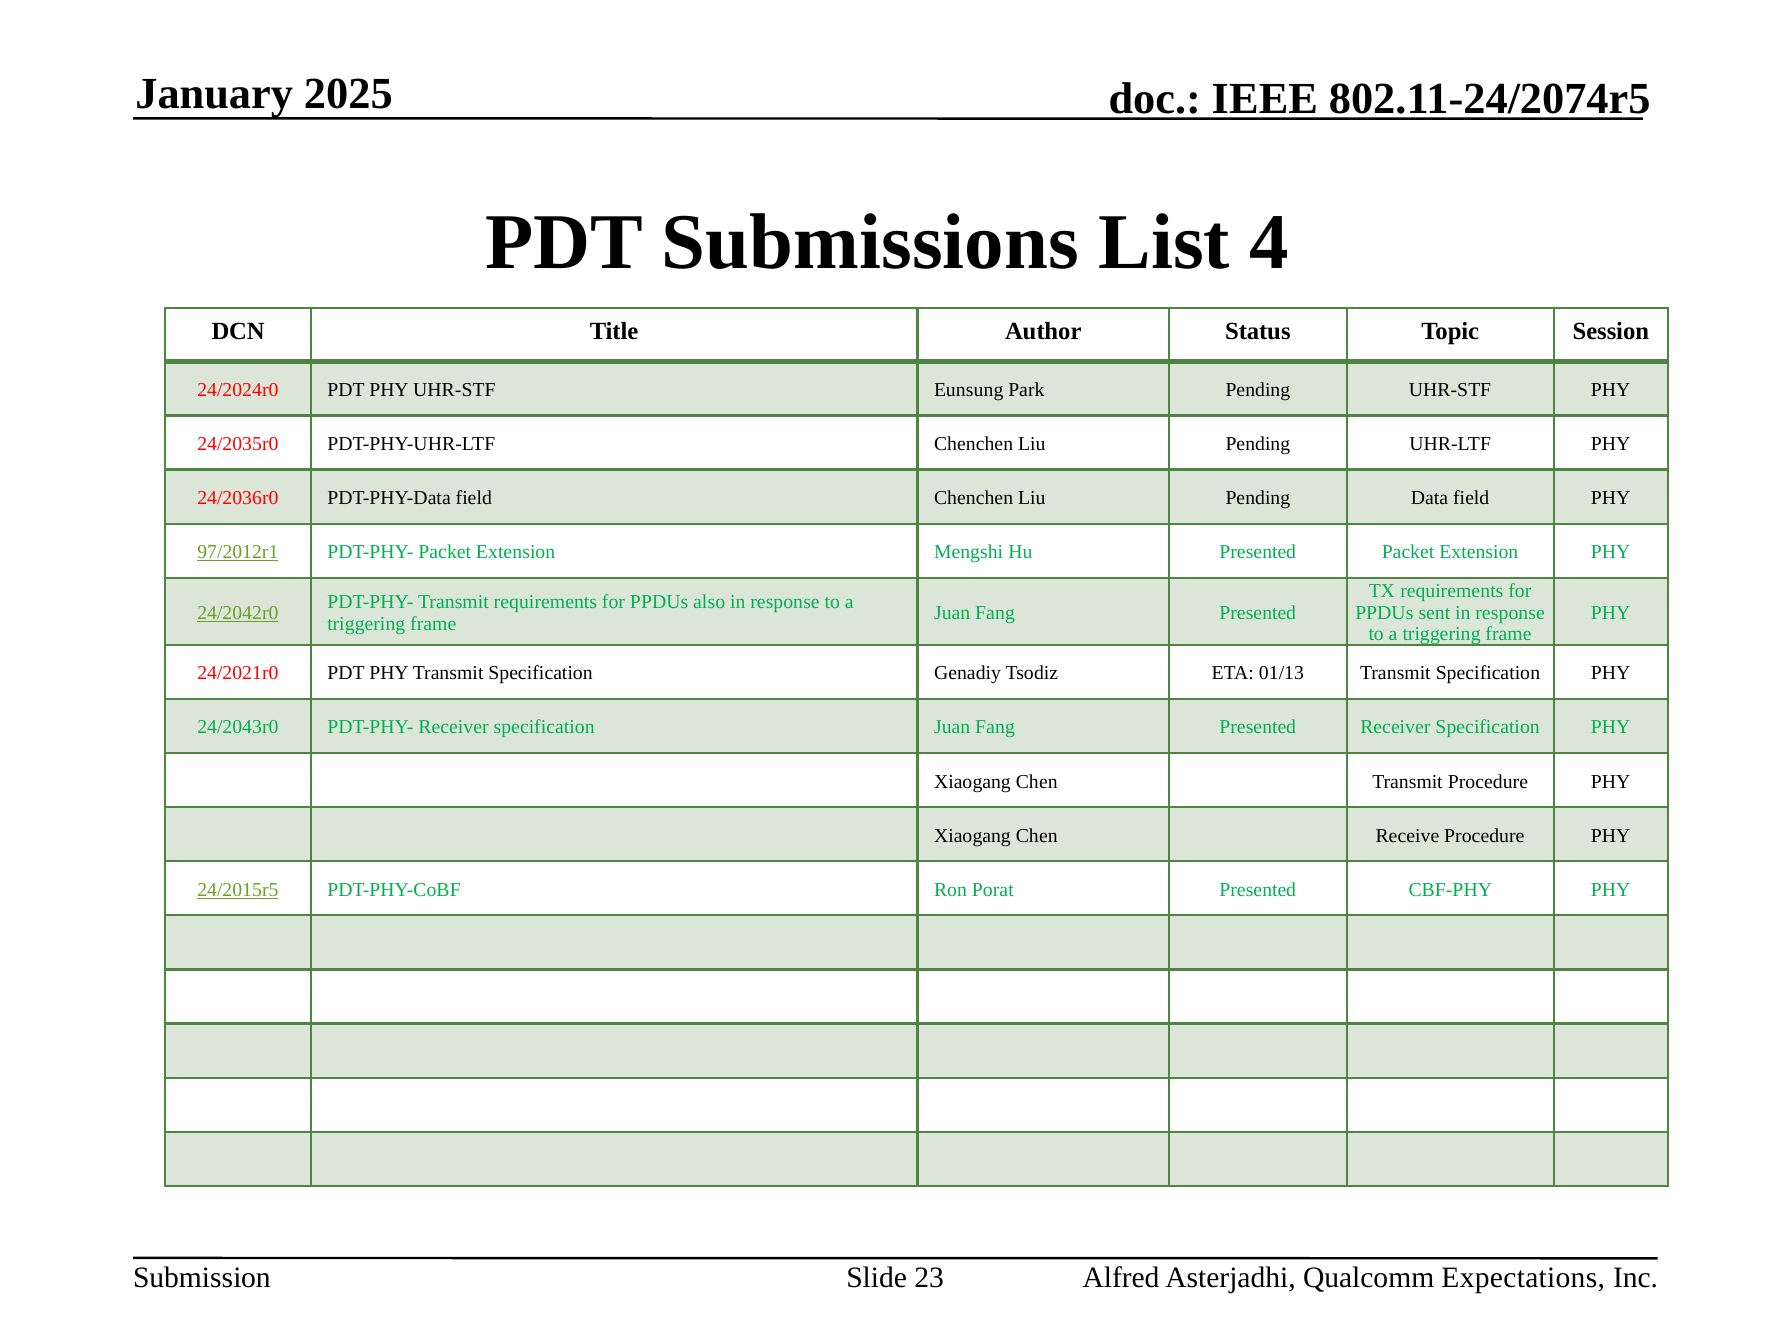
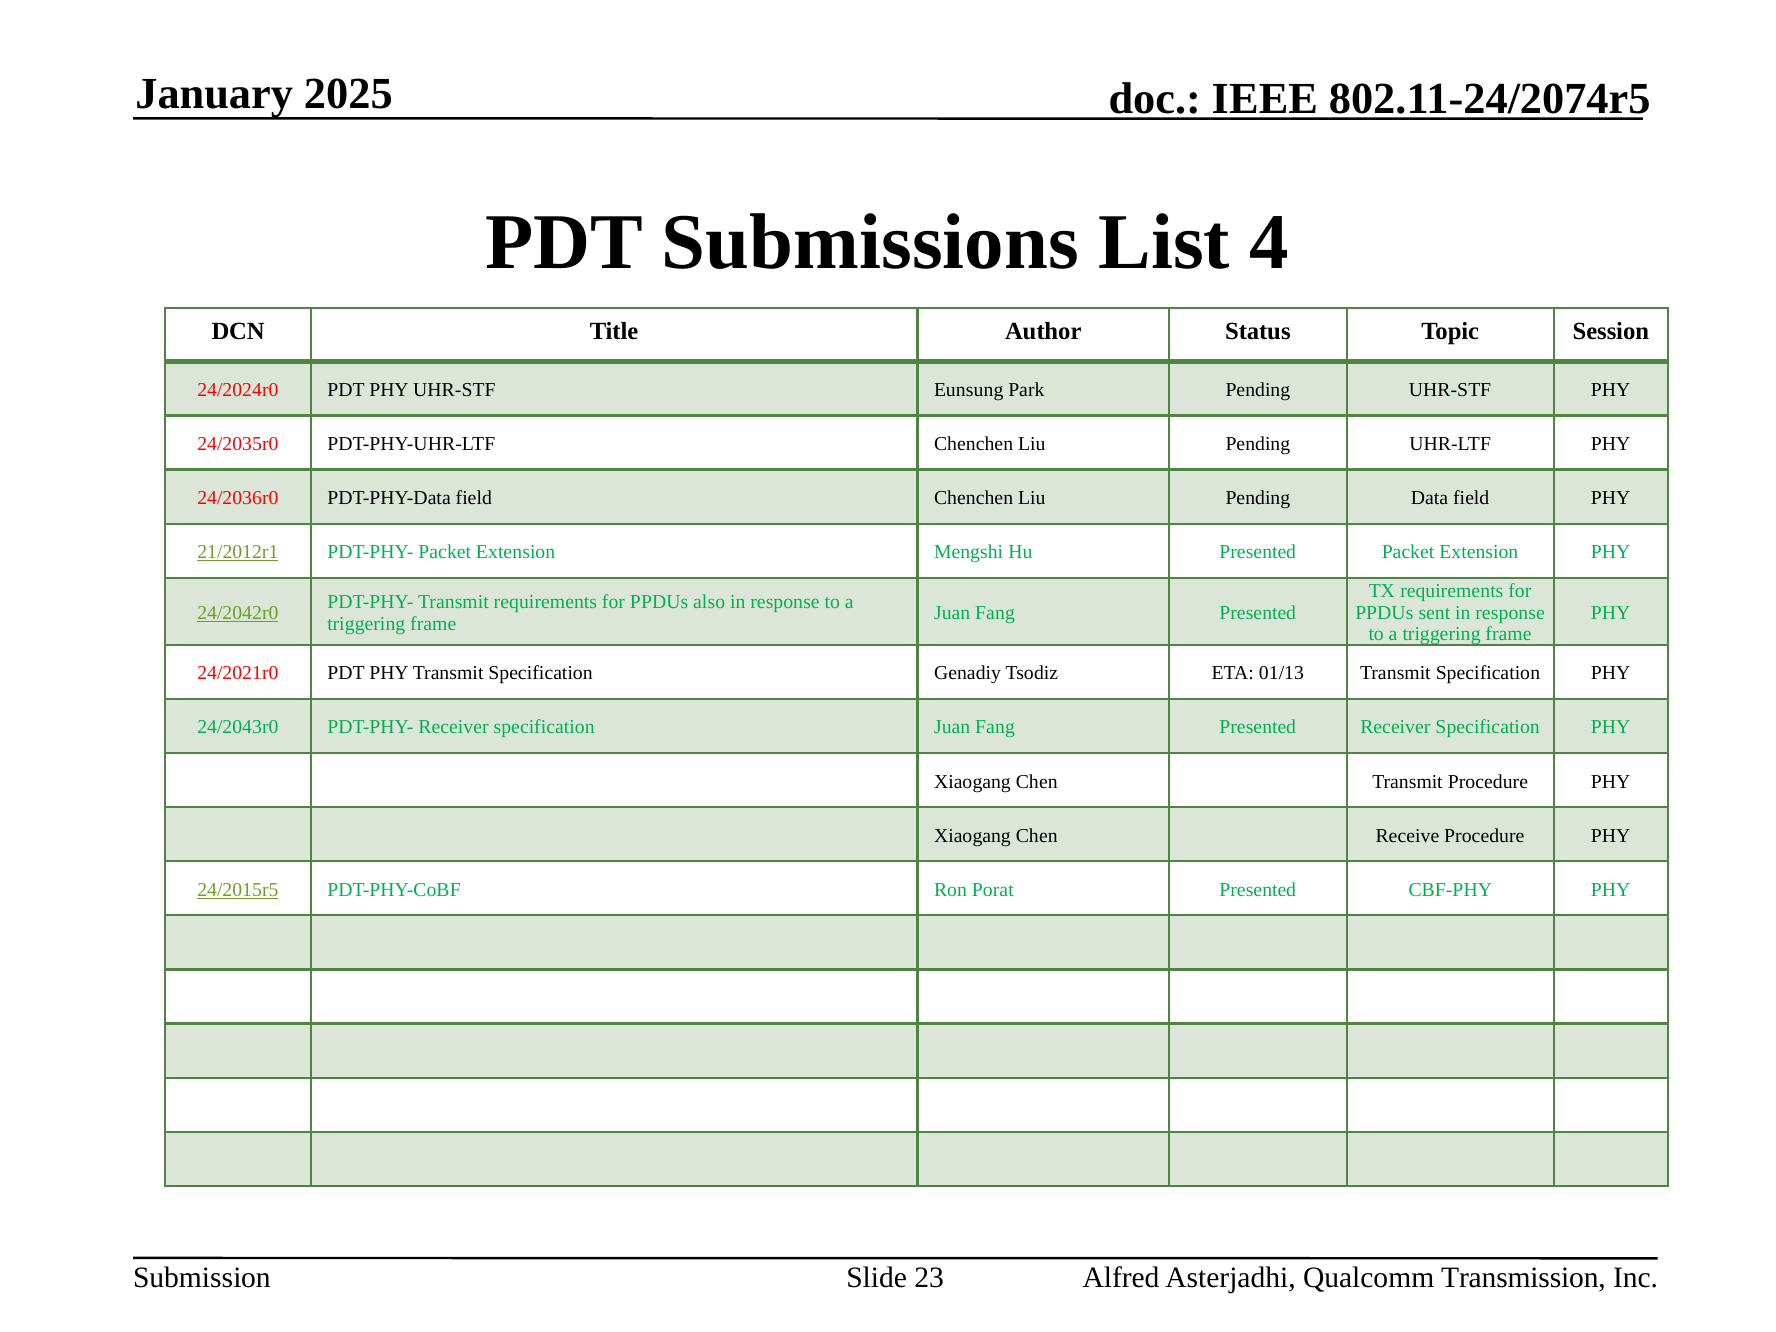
97/2012r1: 97/2012r1 -> 21/2012r1 (238, 552)
Expectations: Expectations -> Transmission (1523, 1277)
